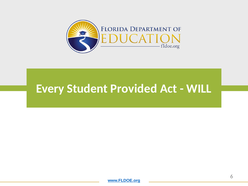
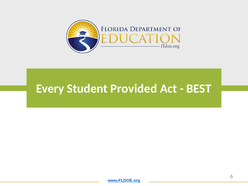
WILL: WILL -> BEST (199, 89)
